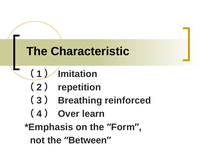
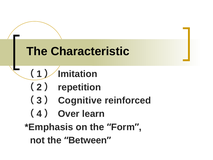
Breathing: Breathing -> Cognitive (80, 100)
